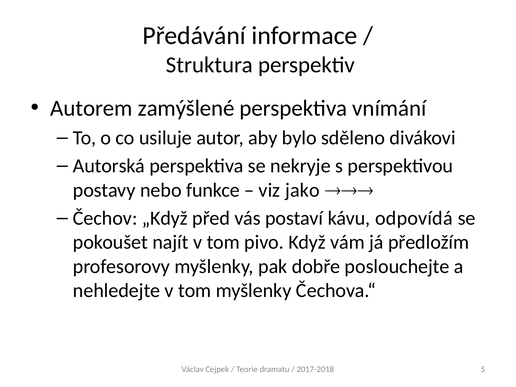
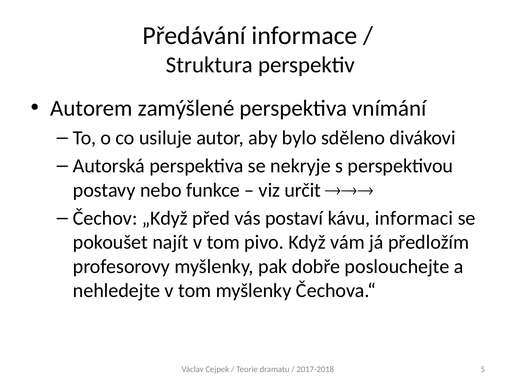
jako: jako -> určit (303, 190)
odpovídá: odpovídá -> informaci (414, 218)
